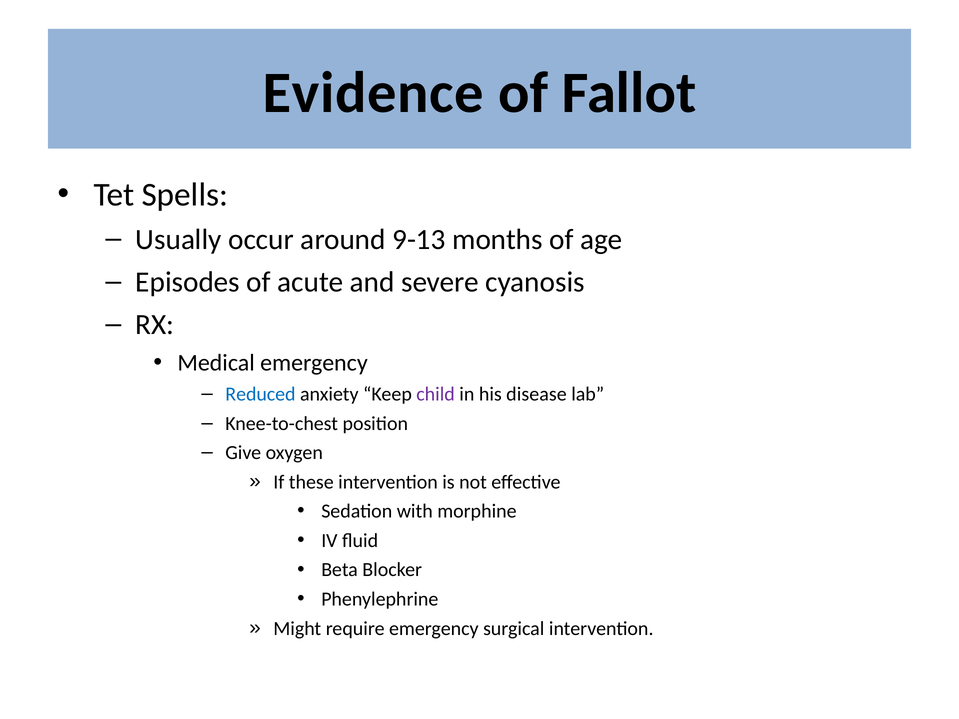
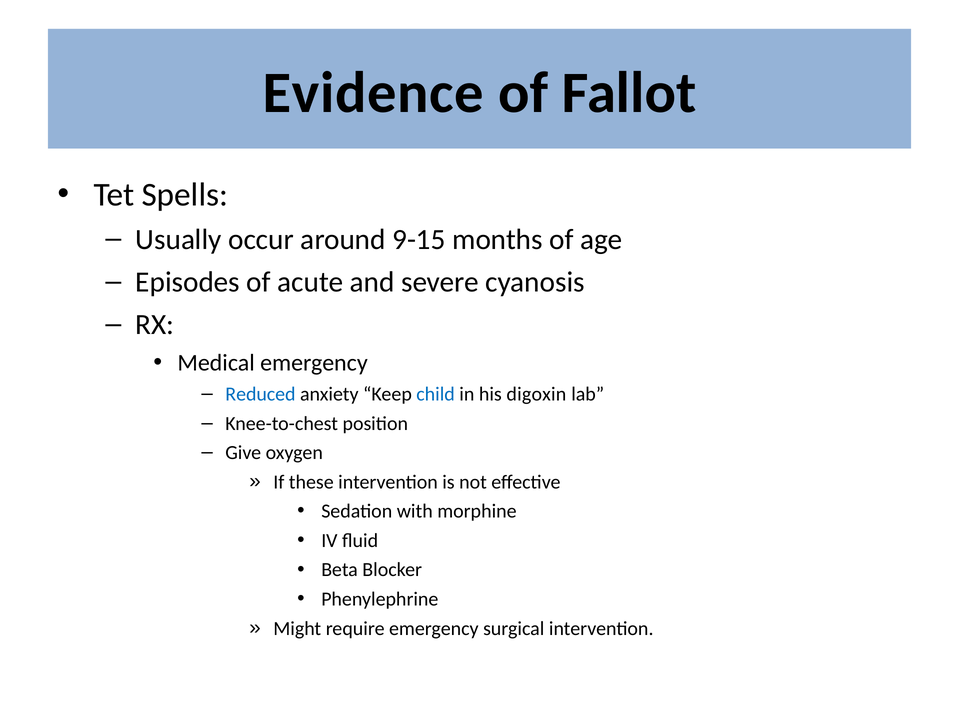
9-13: 9-13 -> 9-15 (419, 240)
child colour: purple -> blue (436, 394)
disease: disease -> digoxin (536, 394)
